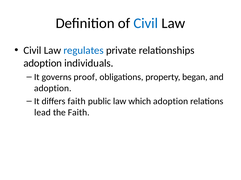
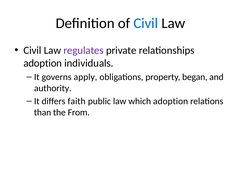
regulates colour: blue -> purple (84, 51)
proof: proof -> apply (85, 77)
adoption: adoption -> authority (53, 89)
lead: lead -> than (43, 113)
the Faith: Faith -> From (79, 113)
